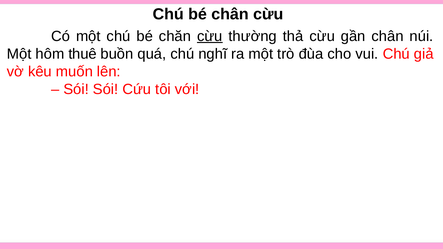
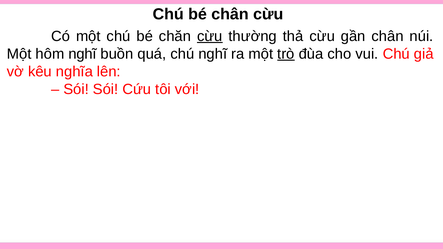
hôm thuê: thuê -> nghĩ (83, 54)
trò underline: none -> present (286, 54)
muốn: muốn -> nghĩa (74, 72)
